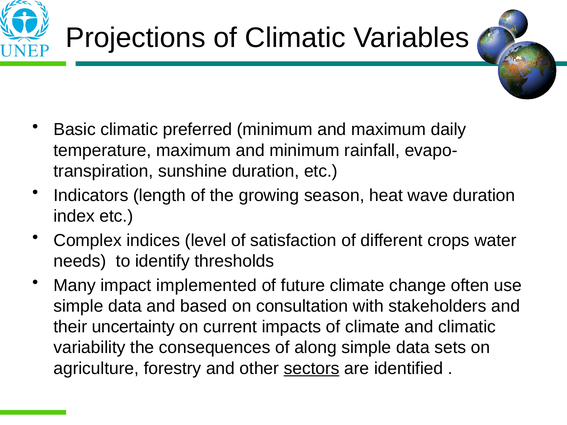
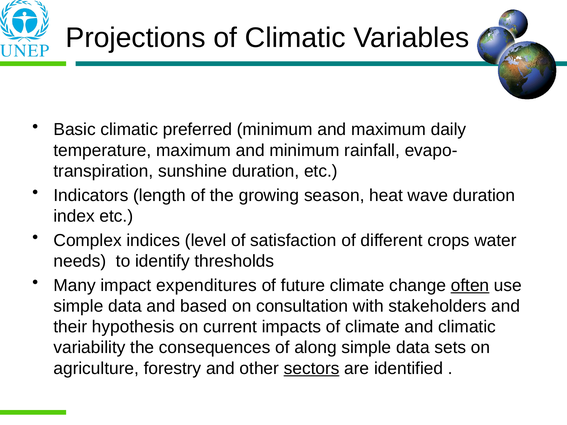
implemented: implemented -> expenditures (206, 285)
often underline: none -> present (470, 285)
uncertainty: uncertainty -> hypothesis (133, 327)
